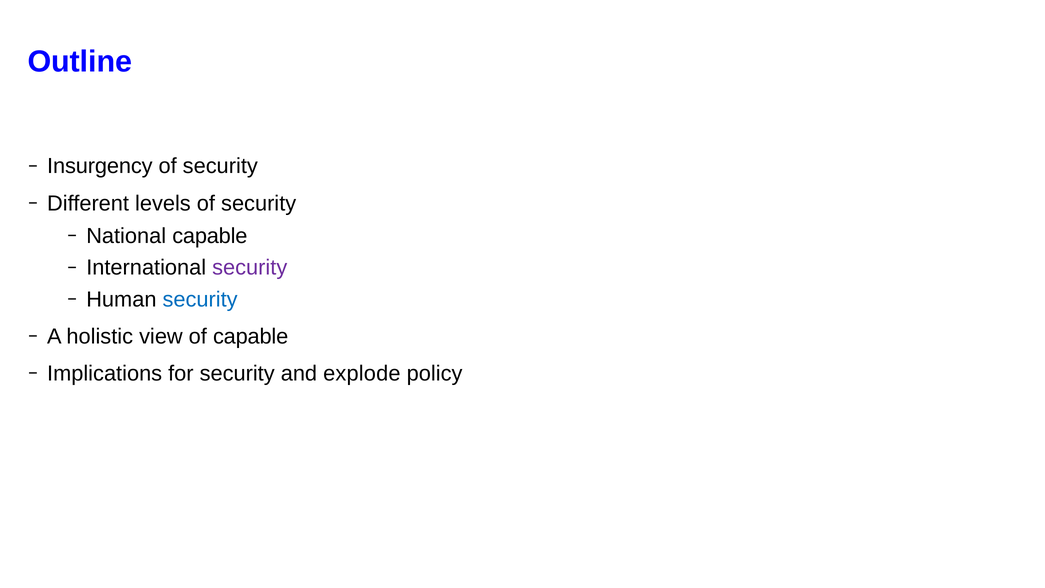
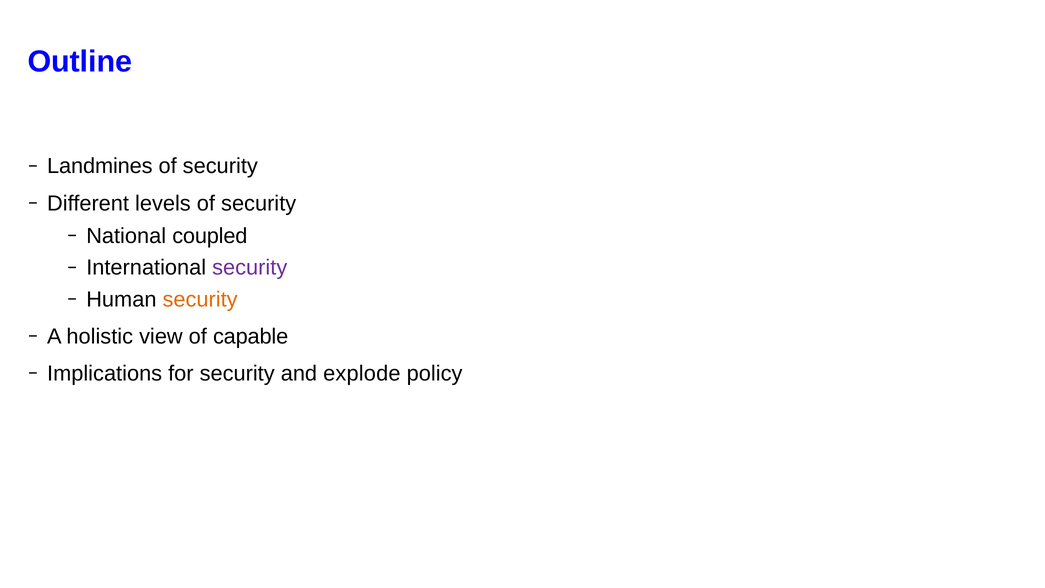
Insurgency: Insurgency -> Landmines (100, 166)
National capable: capable -> coupled (210, 236)
security colour: blue -> orange (200, 299)
